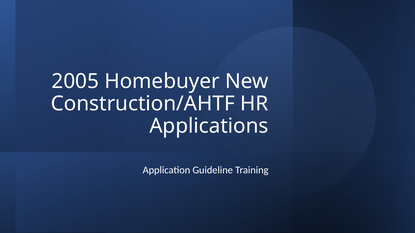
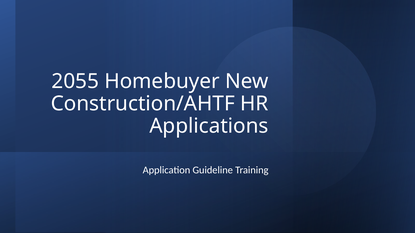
2005: 2005 -> 2055 (75, 81)
